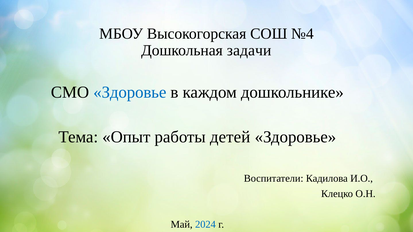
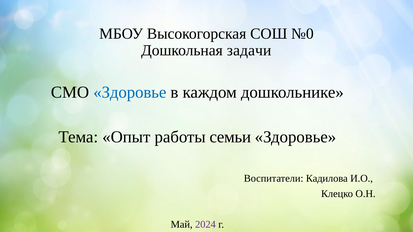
№4: №4 -> №0 (302, 34)
детей: детей -> семьи (230, 137)
2024 colour: blue -> purple (205, 225)
